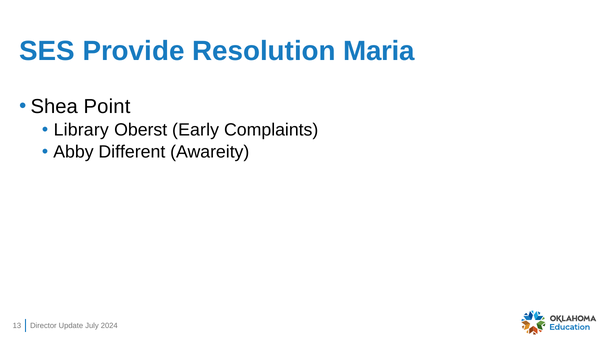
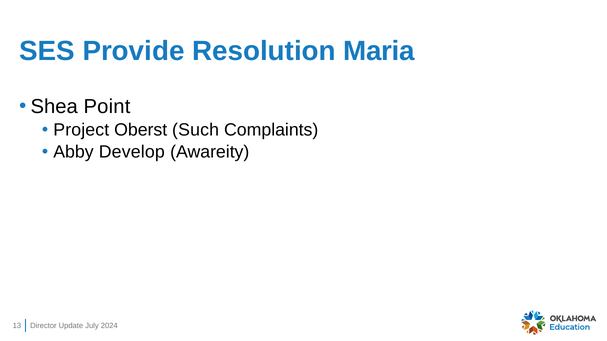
Library: Library -> Project (81, 130)
Early: Early -> Such (196, 130)
Different: Different -> Develop (132, 152)
